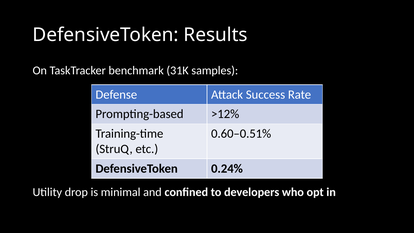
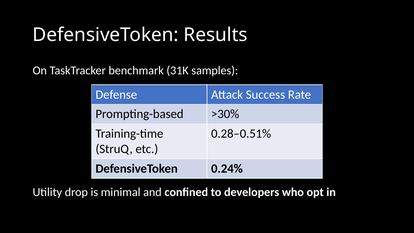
>12%: >12% -> >30% (225, 114)
0.60–0.51%: 0.60–0.51% -> 0.28–0.51% (241, 134)
